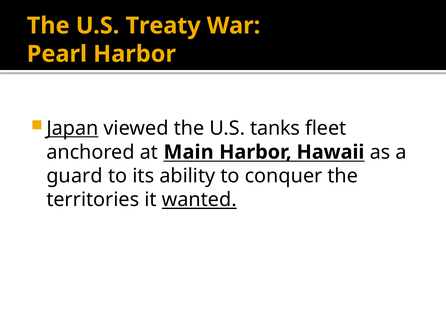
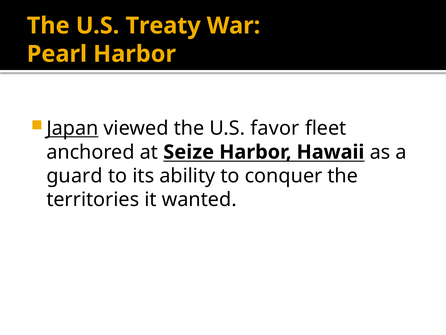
tanks: tanks -> favor (275, 128)
Main: Main -> Seize (189, 152)
wanted underline: present -> none (199, 199)
